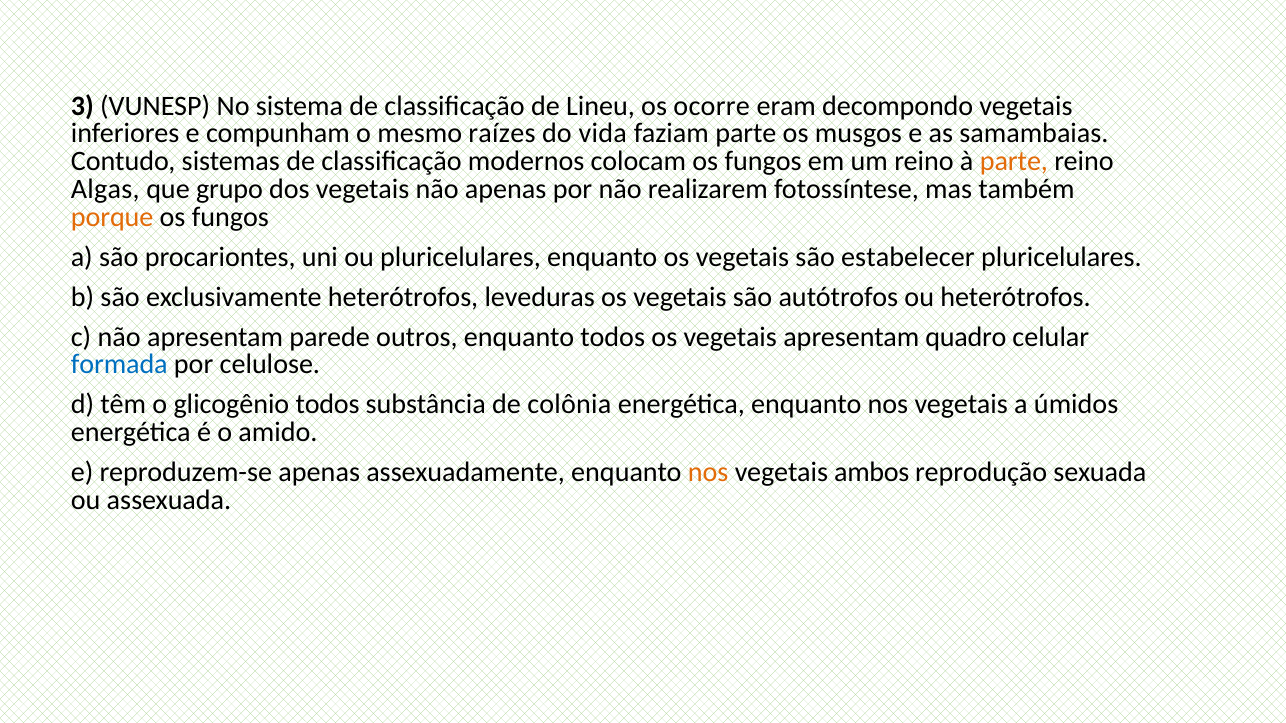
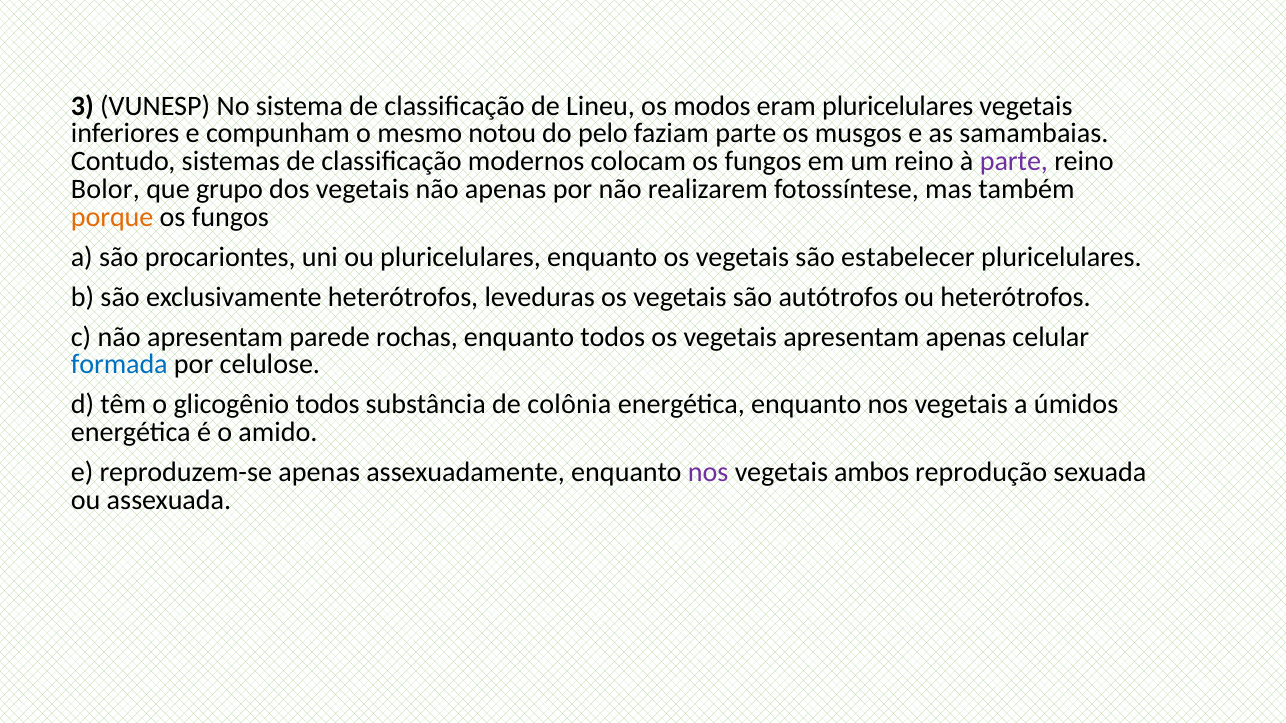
ocorre: ocorre -> modos (712, 106)
eram decompondo: decompondo -> pluricelulares (898, 106)
raízes: raízes -> notou (502, 134)
vida: vida -> pelo (603, 134)
parte colour: orange -> purple (1014, 162)
Algas: Algas -> Bolor (105, 189)
outros: outros -> rochas (417, 337)
apresentam quadro: quadro -> apenas (966, 337)
nos colour: orange -> purple (708, 473)
